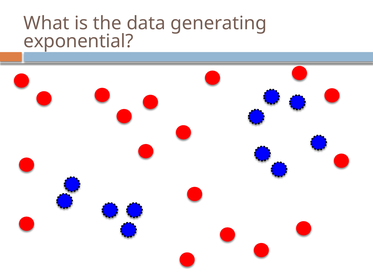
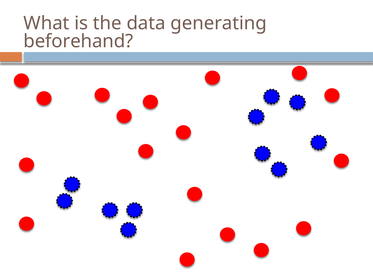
exponential: exponential -> beforehand (78, 41)
